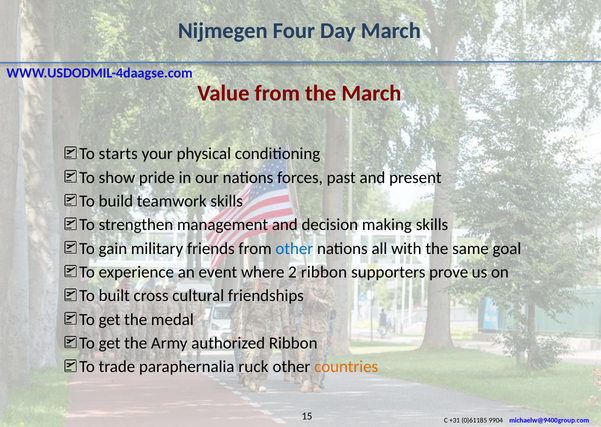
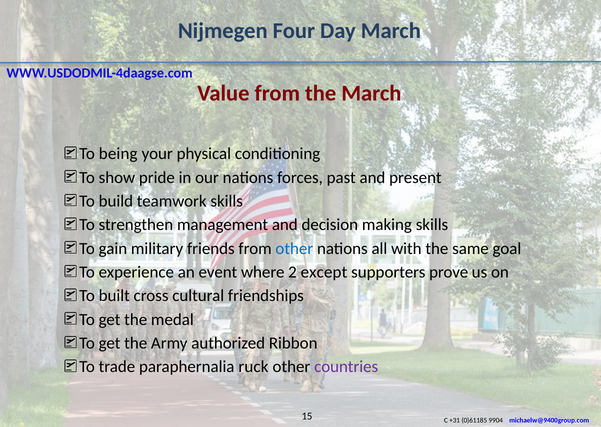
starts: starts -> being (118, 154)
2 ribbon: ribbon -> except (324, 272)
countries colour: orange -> purple (346, 367)
